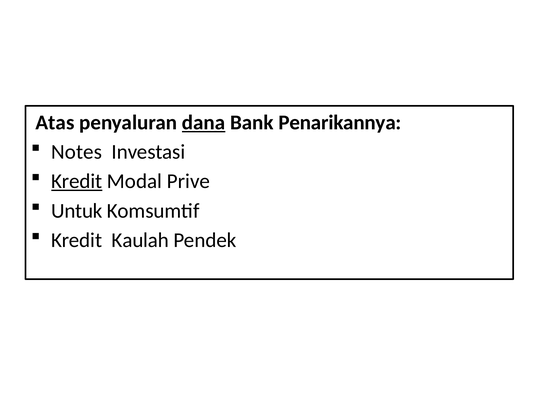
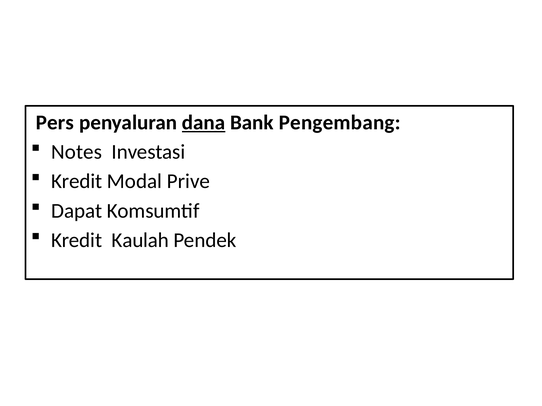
Atas: Atas -> Pers (55, 123)
Penarikannya: Penarikannya -> Pengembang (340, 123)
Kredit underline: present -> none (77, 182)
Untuk: Untuk -> Dapat (77, 211)
